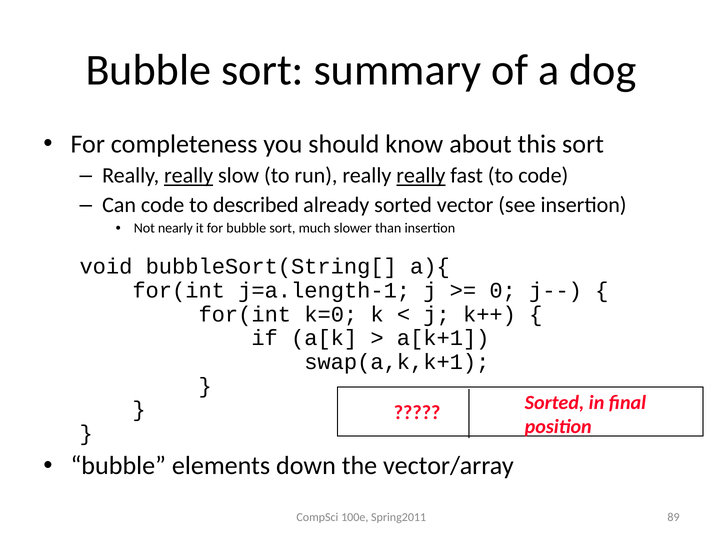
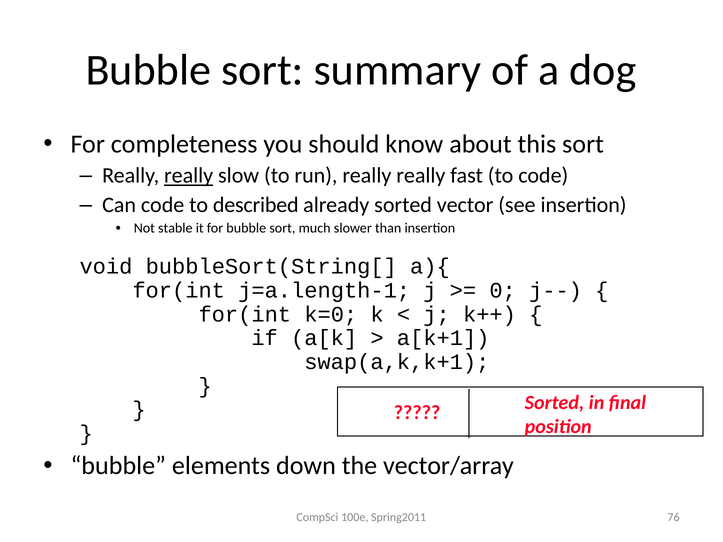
really underline: present -> none (421, 176)
nearly: nearly -> stable (175, 228)
89: 89 -> 76 (674, 518)
